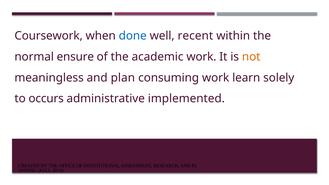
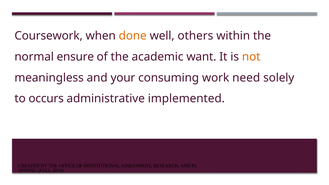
done colour: blue -> orange (133, 36)
recent: recent -> others (195, 36)
academic work: work -> want (201, 57)
plan: plan -> your (123, 78)
learn: learn -> need (246, 78)
